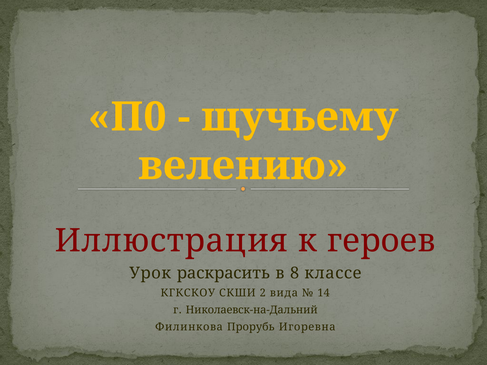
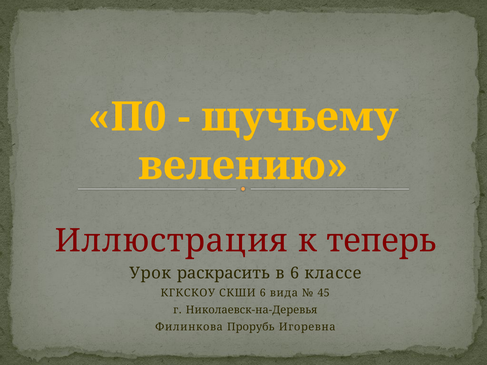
героев: героев -> теперь (381, 241)
в 8: 8 -> 6 (295, 273)
СКШИ 2: 2 -> 6 (263, 293)
14: 14 -> 45 (324, 293)
Николаевск-на-Дальний: Николаевск-на-Дальний -> Николаевск-на-Деревья (252, 310)
